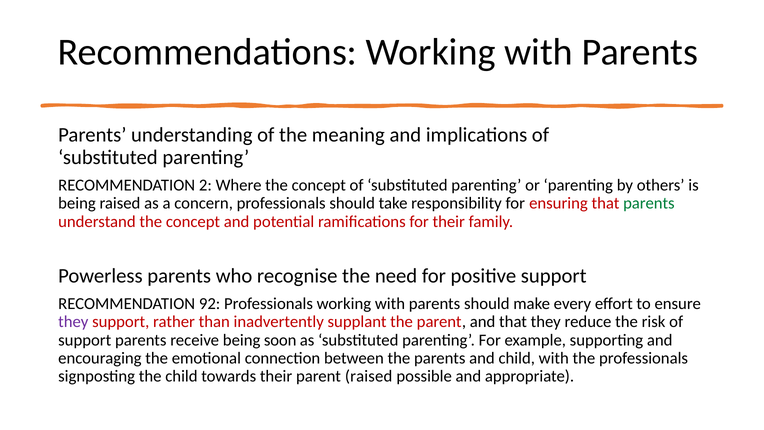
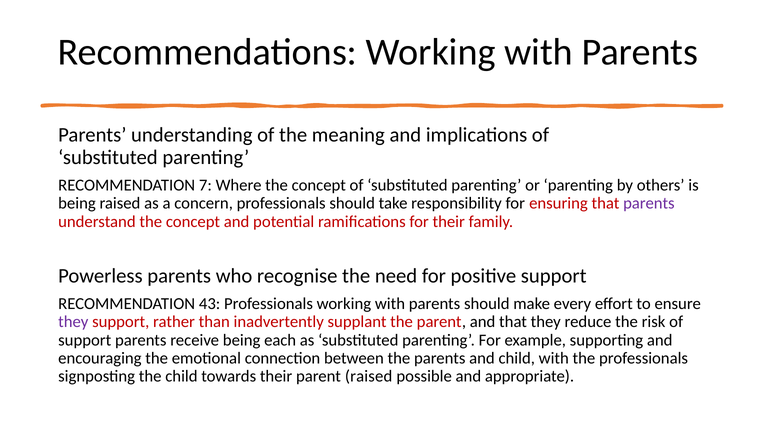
2: 2 -> 7 (205, 185)
parents colour: green -> purple (649, 203)
92: 92 -> 43 (210, 304)
soon: soon -> each (280, 340)
